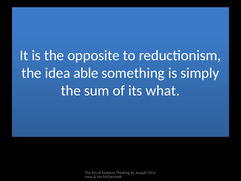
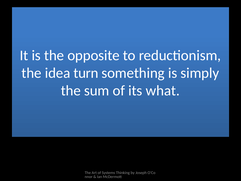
able: able -> turn (86, 73)
